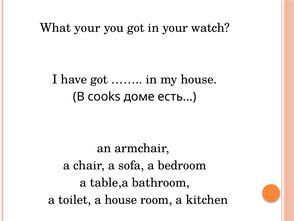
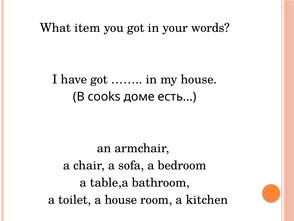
What your: your -> item (87, 28)
watch: watch -> words (210, 28)
